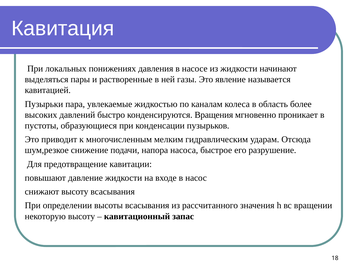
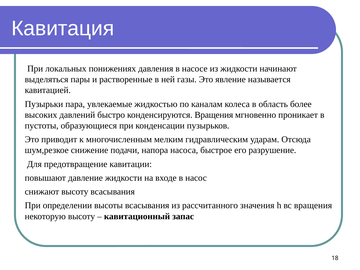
вс вращении: вращении -> вращения (313, 205)
